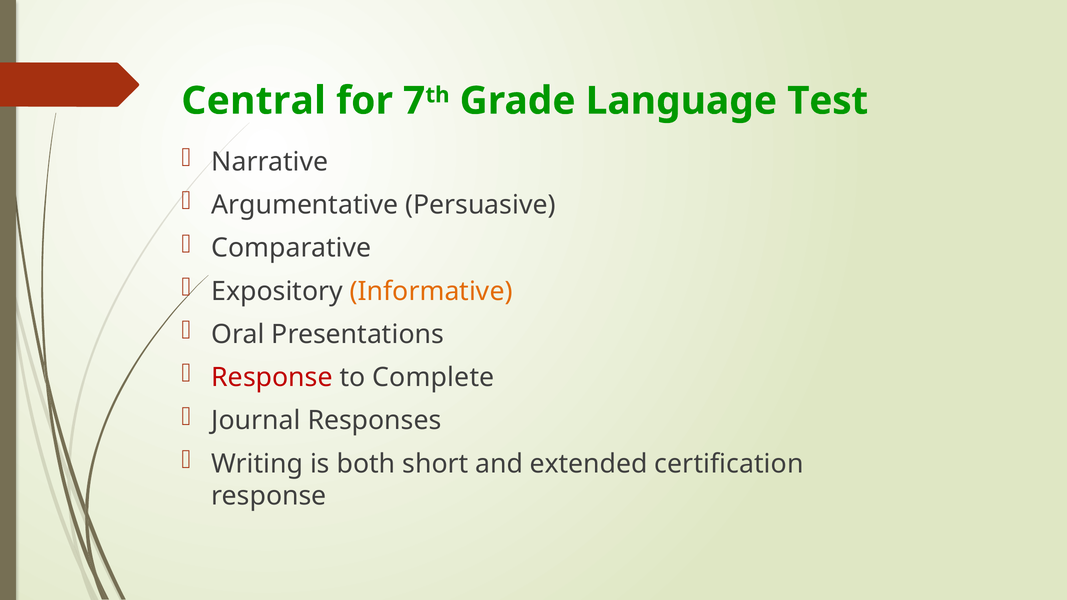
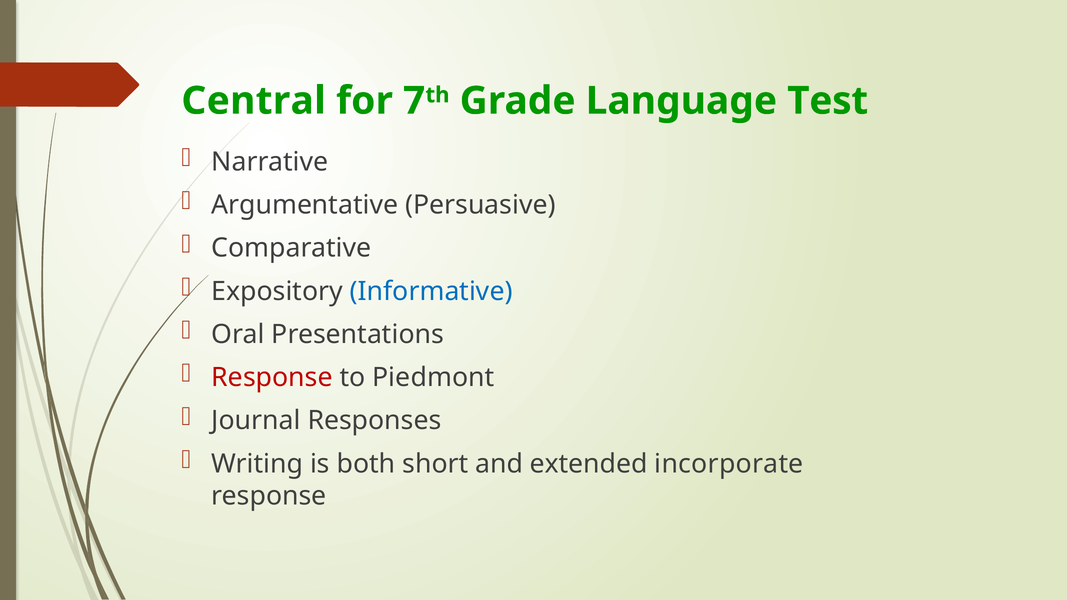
Informative colour: orange -> blue (431, 291)
Complete: Complete -> Piedmont (433, 378)
certification: certification -> incorporate (729, 464)
